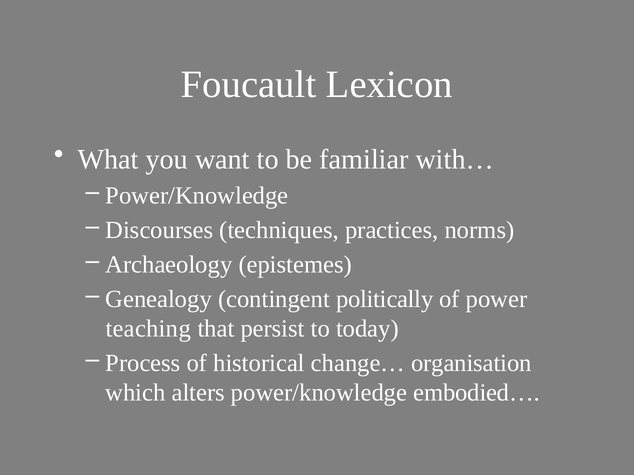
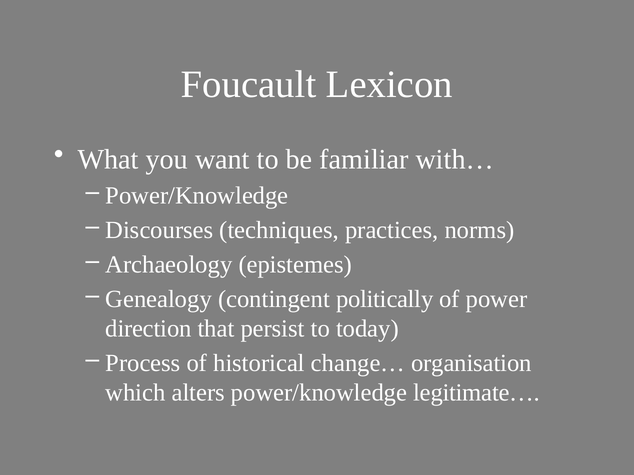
teaching: teaching -> direction (148, 329)
embodied…: embodied… -> legitimate… (477, 393)
